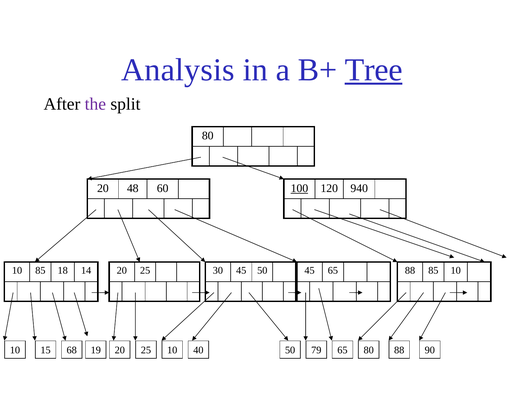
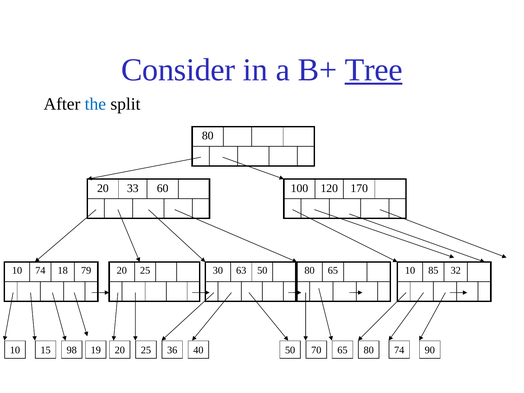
Analysis: Analysis -> Consider (178, 70)
the colour: purple -> blue (95, 104)
48: 48 -> 33 (133, 188)
100 underline: present -> none (299, 188)
940: 940 -> 170 (359, 188)
10 85: 85 -> 74 (40, 270)
14: 14 -> 79 (86, 270)
30 45: 45 -> 63 (241, 270)
25 45: 45 -> 80 (310, 270)
65 88: 88 -> 10 (410, 270)
85 10: 10 -> 32 (456, 270)
68: 68 -> 98 (72, 350)
25 10: 10 -> 36 (172, 350)
79: 79 -> 70 (316, 350)
80 88: 88 -> 74 (399, 350)
